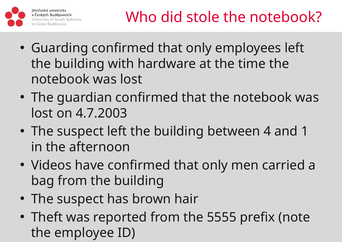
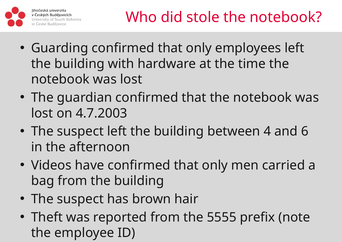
1: 1 -> 6 (305, 131)
